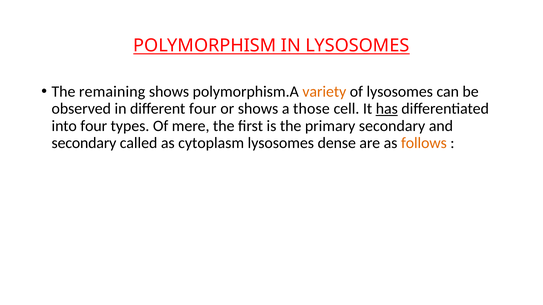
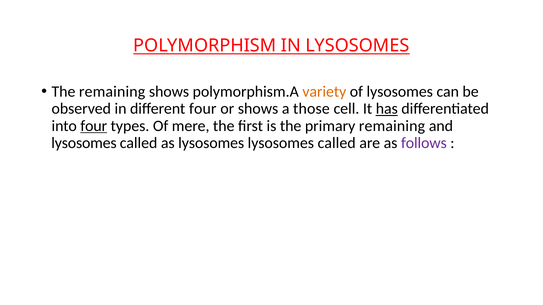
four underline: none -> present (94, 126)
primary secondary: secondary -> remaining (392, 126)
secondary: secondary -> lysosomes (84, 143)
as cytoplasm: cytoplasm -> lysosomes (211, 143)
dense: dense -> called (337, 143)
follows colour: orange -> purple (424, 143)
